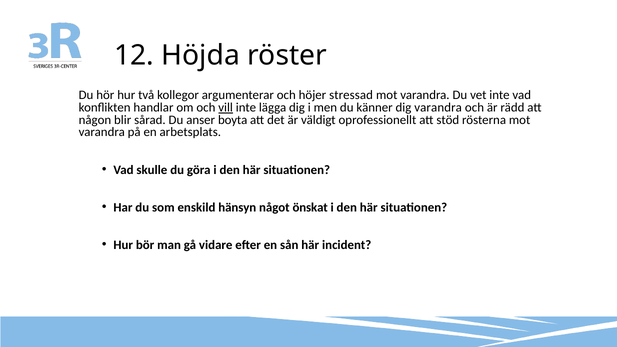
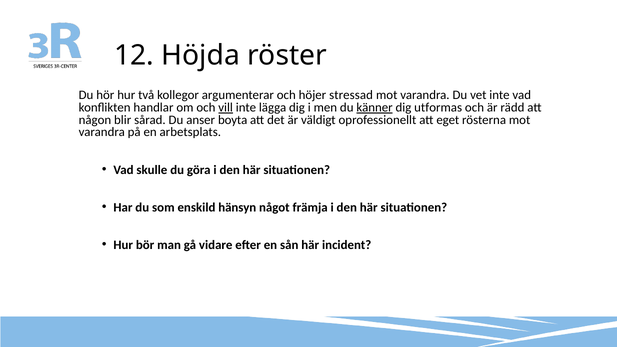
känner underline: none -> present (375, 108)
dig varandra: varandra -> utformas (438, 108)
stöd: stöd -> eget (448, 120)
önskat: önskat -> främja (310, 207)
